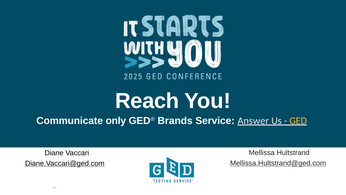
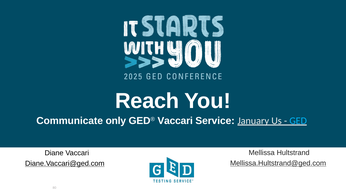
GED® Brands: Brands -> Vaccari (175, 120)
Answer: Answer -> January (253, 120)
GED colour: yellow -> light blue (298, 120)
